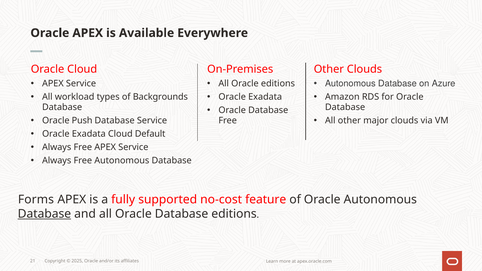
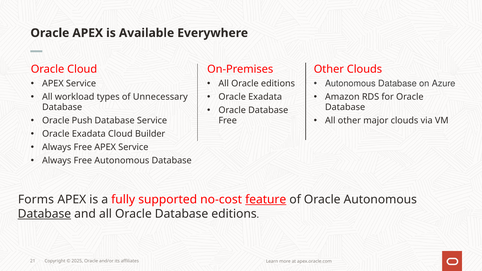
Backgrounds: Backgrounds -> Unnecessary (160, 97)
Default: Default -> Builder (150, 134)
feature underline: none -> present (266, 199)
